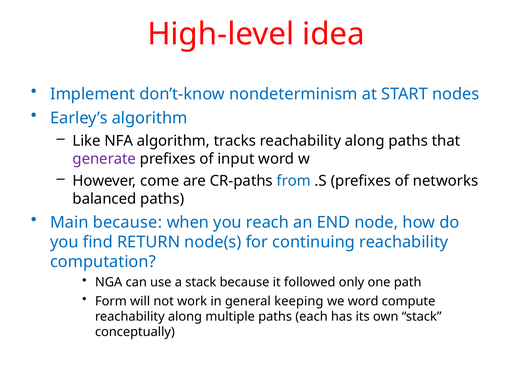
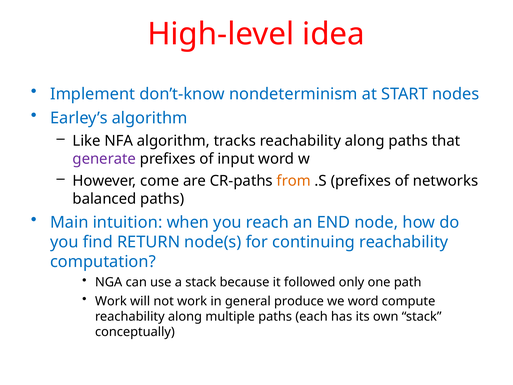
from colour: blue -> orange (294, 181)
Main because: because -> intuition (128, 222)
Form: Form -> Work (111, 301)
keeping: keeping -> produce (299, 301)
